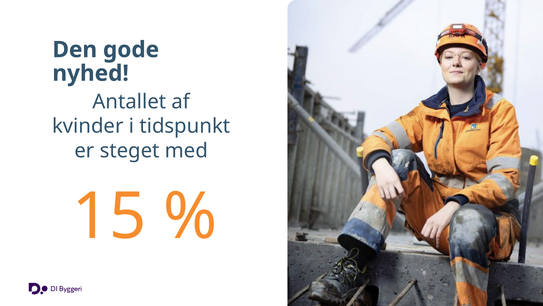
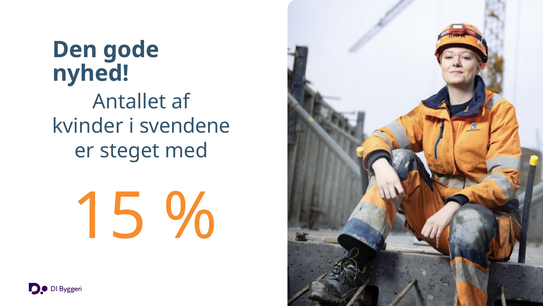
tidspunkt: tidspunkt -> svendene (185, 126)
